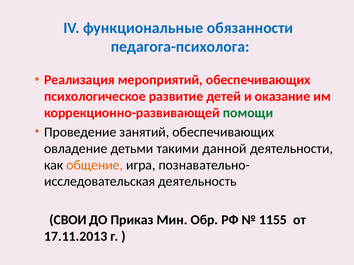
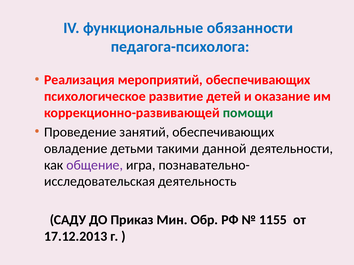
общение colour: orange -> purple (95, 165)
СВОИ: СВОИ -> САДУ (68, 220)
17.11.2013: 17.11.2013 -> 17.12.2013 (76, 237)
